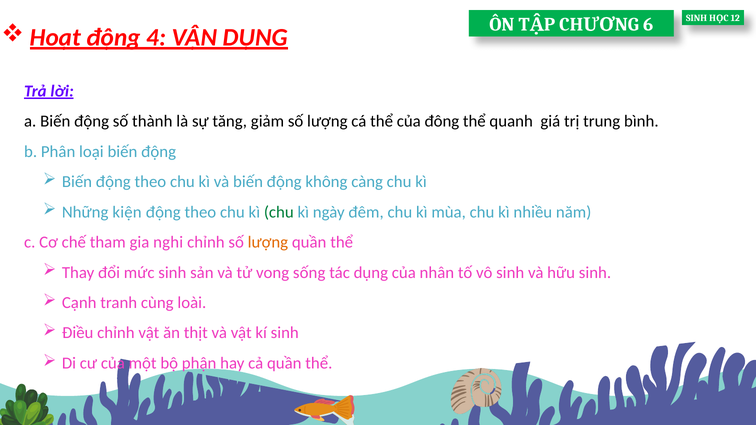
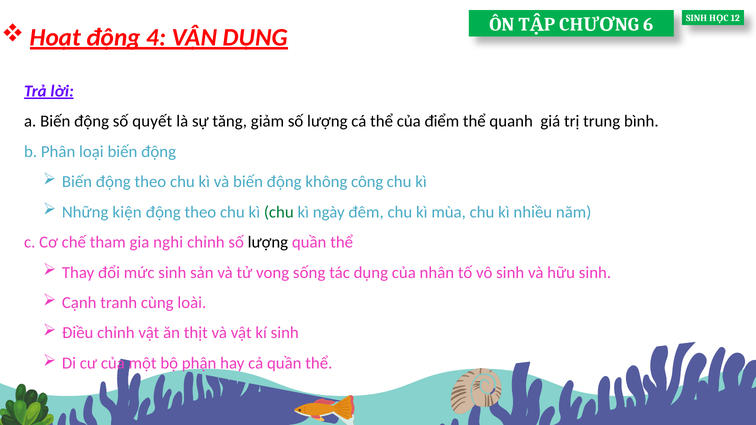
thành: thành -> quyết (152, 121)
đông: đông -> điểm (442, 121)
càng: càng -> công (367, 182)
lượng colour: orange -> black (268, 242)
